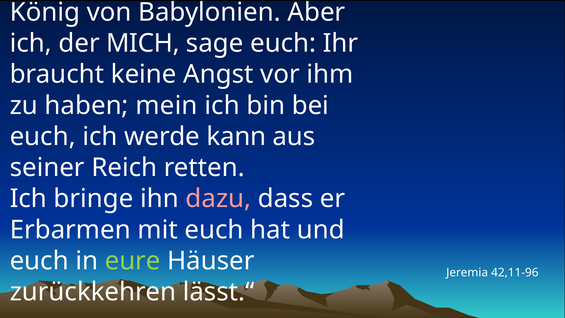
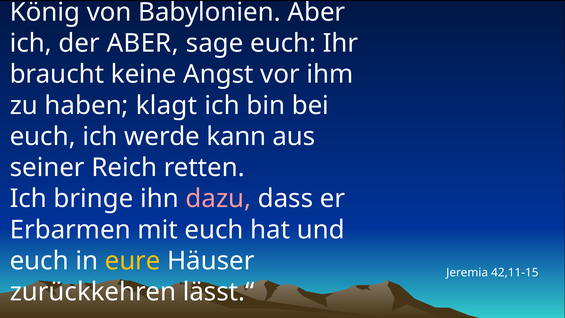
der MICH: MICH -> ABER (143, 43)
mein: mein -> klagt (166, 105)
eure colour: light green -> yellow (133, 261)
42,11-96: 42,11-96 -> 42,11-15 (515, 272)
